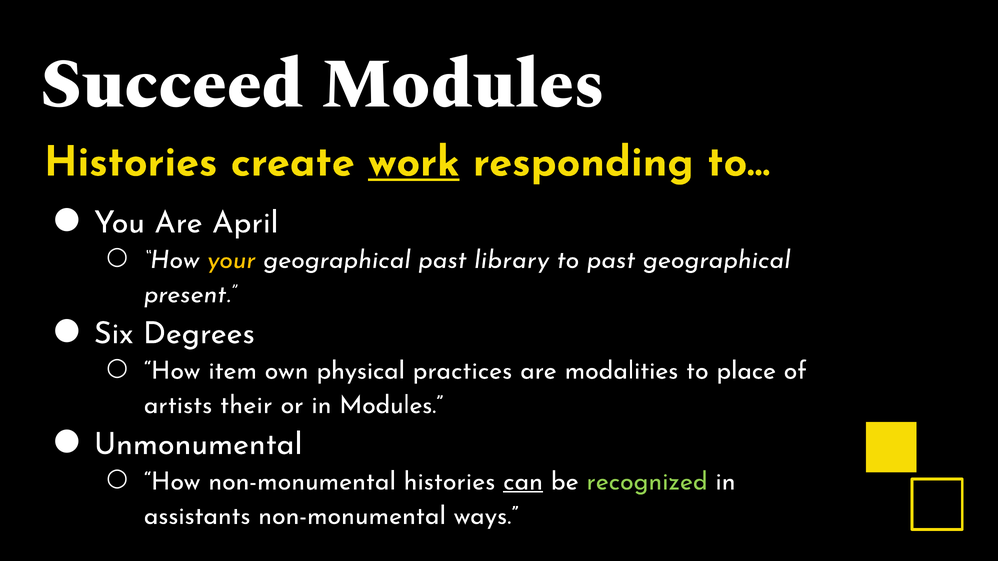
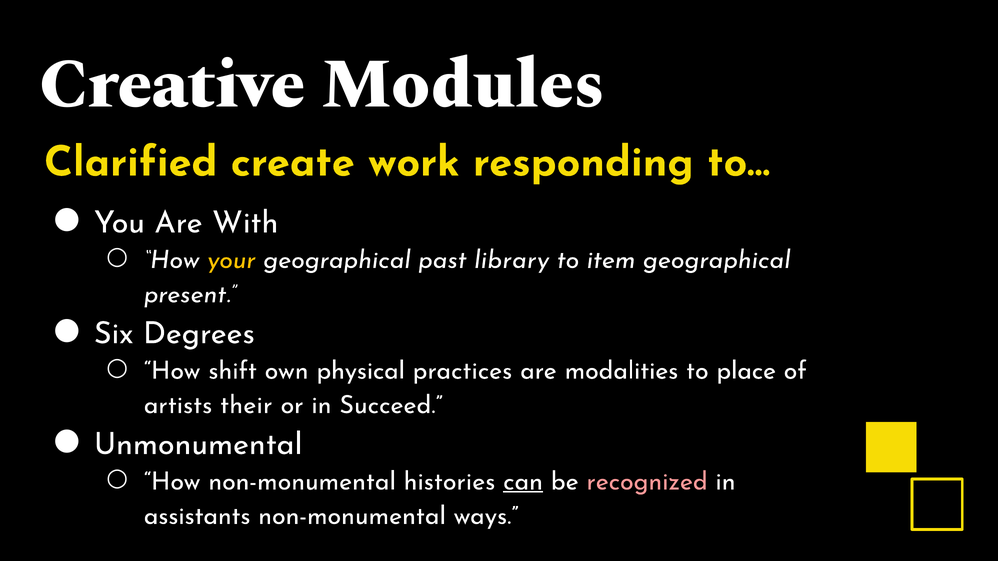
Succeed: Succeed -> Creative (173, 84)
Histories: Histories -> Clarified (131, 162)
work underline: present -> none (414, 162)
April: April -> With (245, 223)
to past: past -> item (611, 260)
item: item -> shift (233, 371)
in Modules: Modules -> Succeed (391, 405)
recognized colour: light green -> pink (647, 482)
